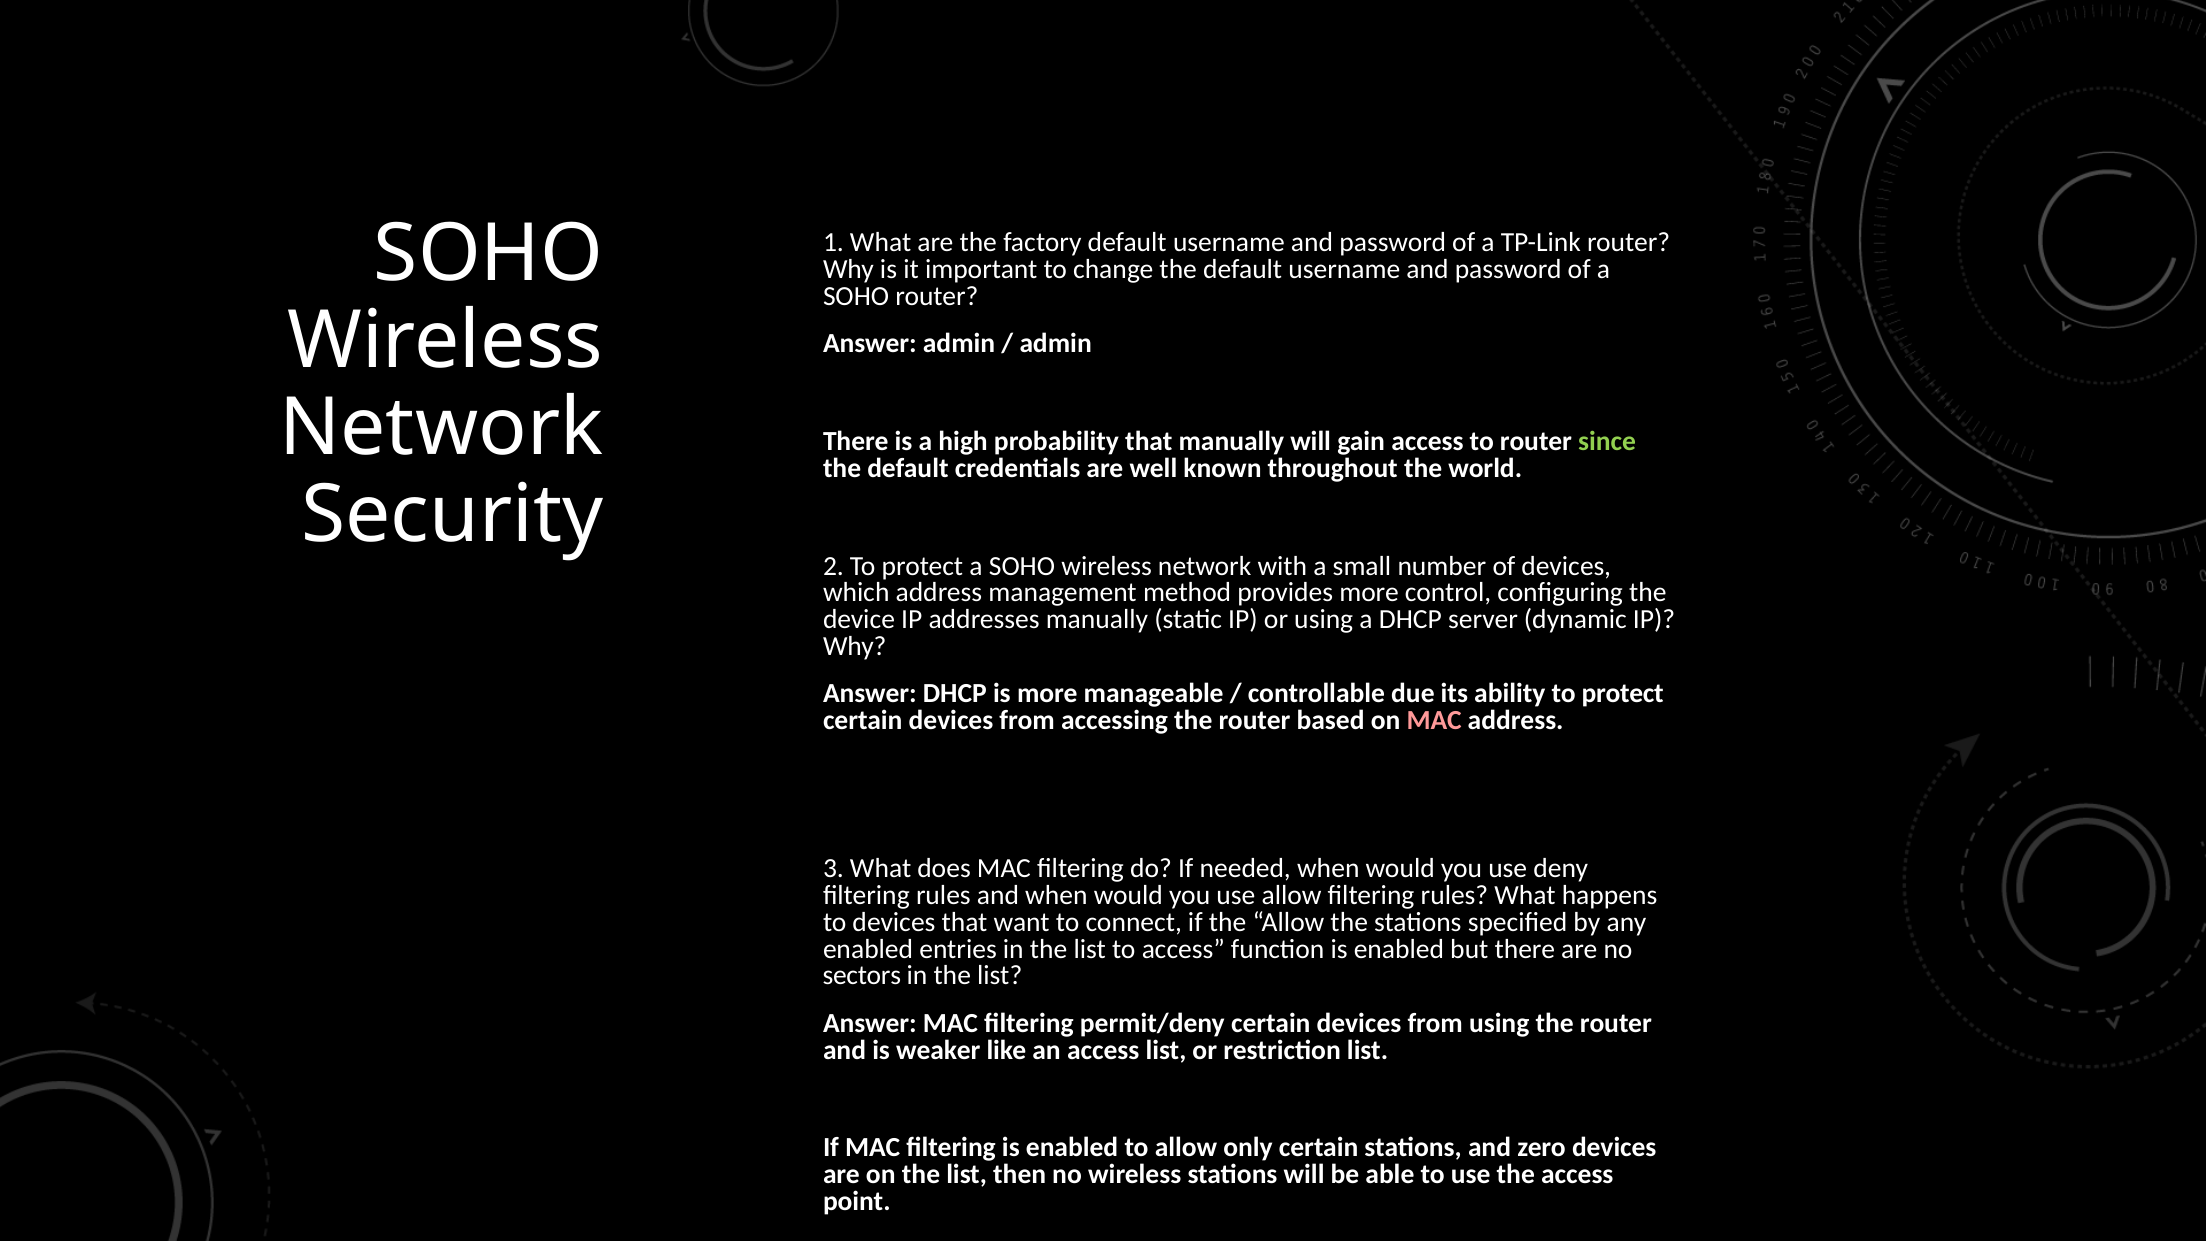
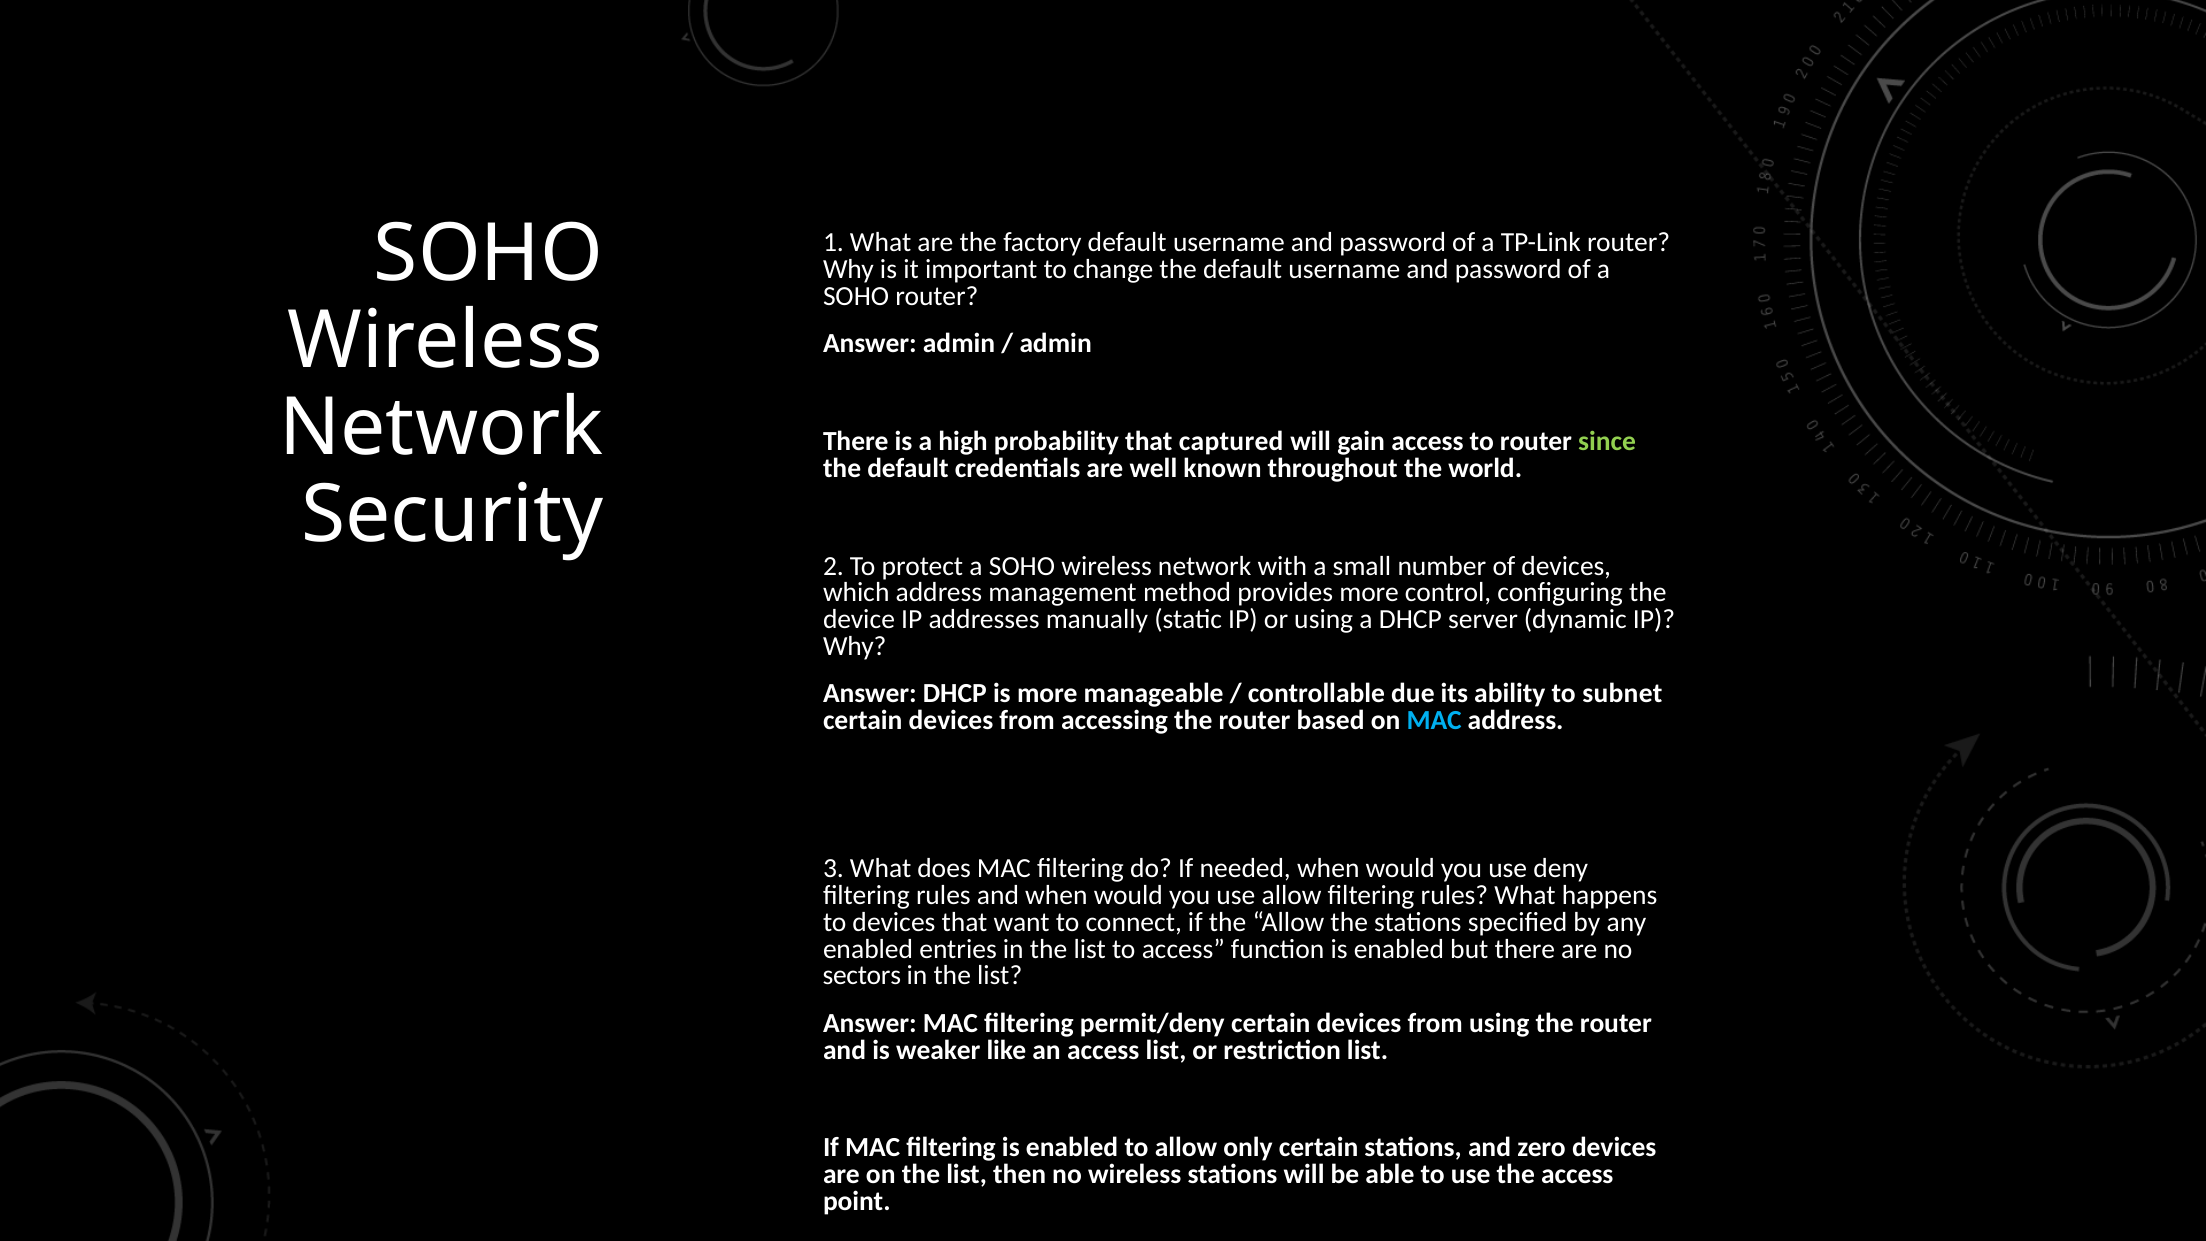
that manually: manually -> captured (1231, 441)
ability to protect: protect -> subnet (1622, 694)
MAC colour: pink -> light blue (1434, 720)
